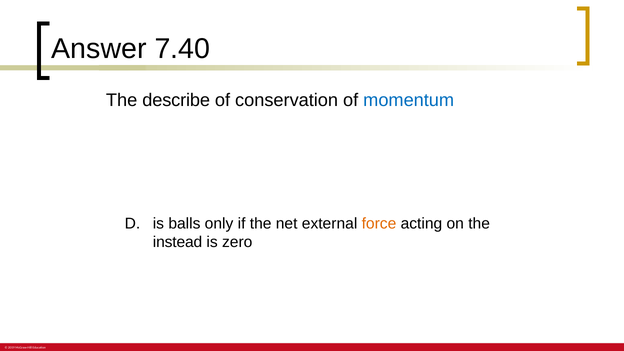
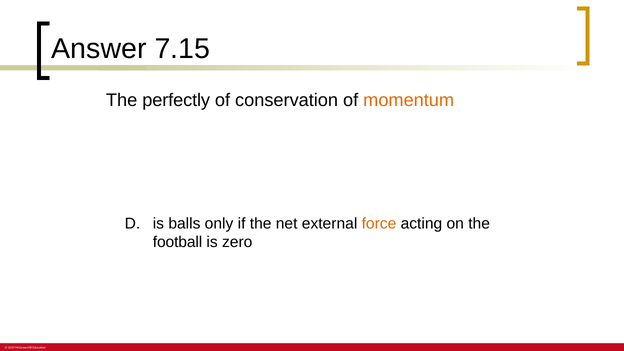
7.40: 7.40 -> 7.15 (182, 49)
describe: describe -> perfectly (176, 100)
momentum colour: blue -> orange (409, 100)
instead: instead -> football (178, 242)
